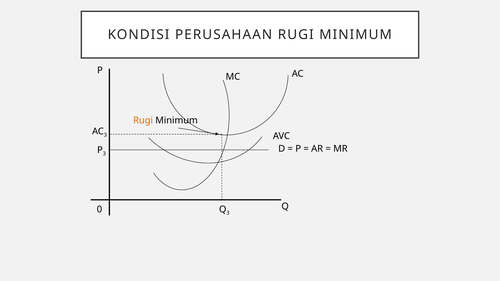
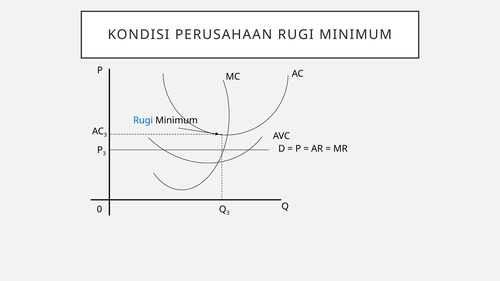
Rugi colour: orange -> blue (143, 121)
